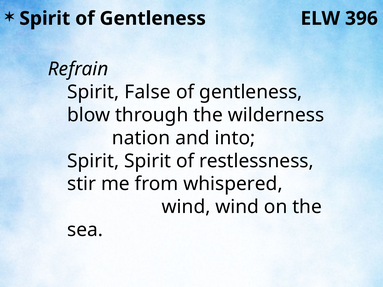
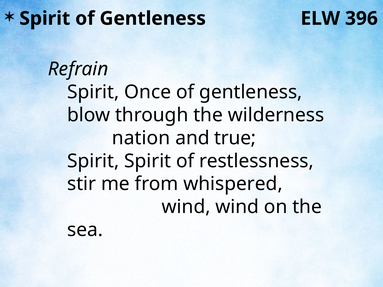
False: False -> Once (148, 92)
into: into -> true (235, 138)
